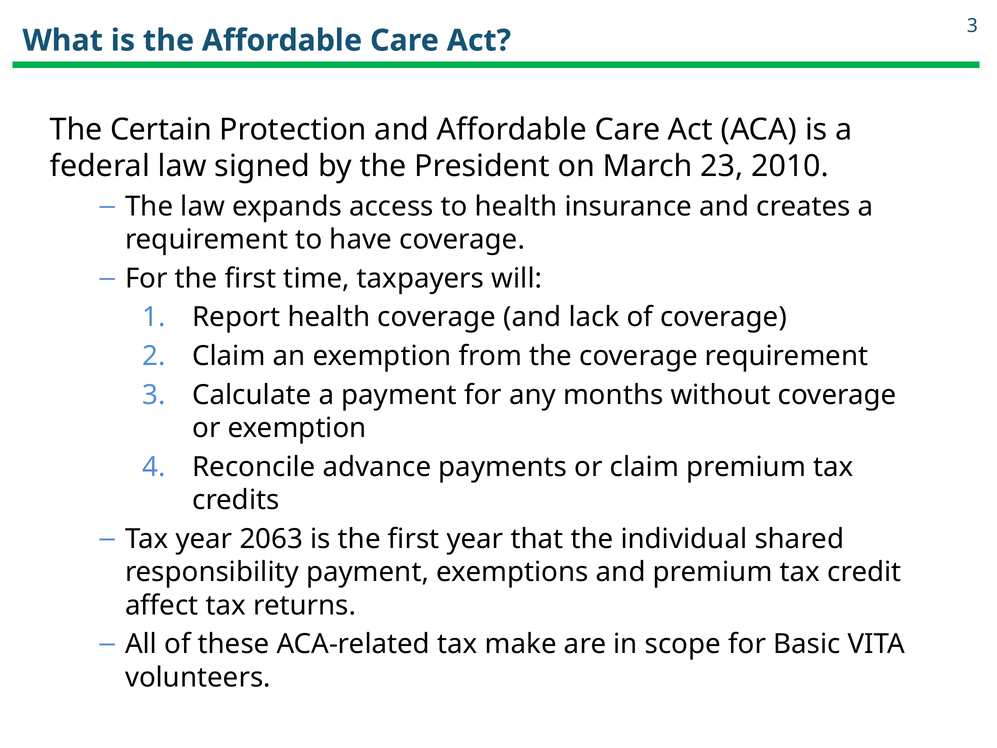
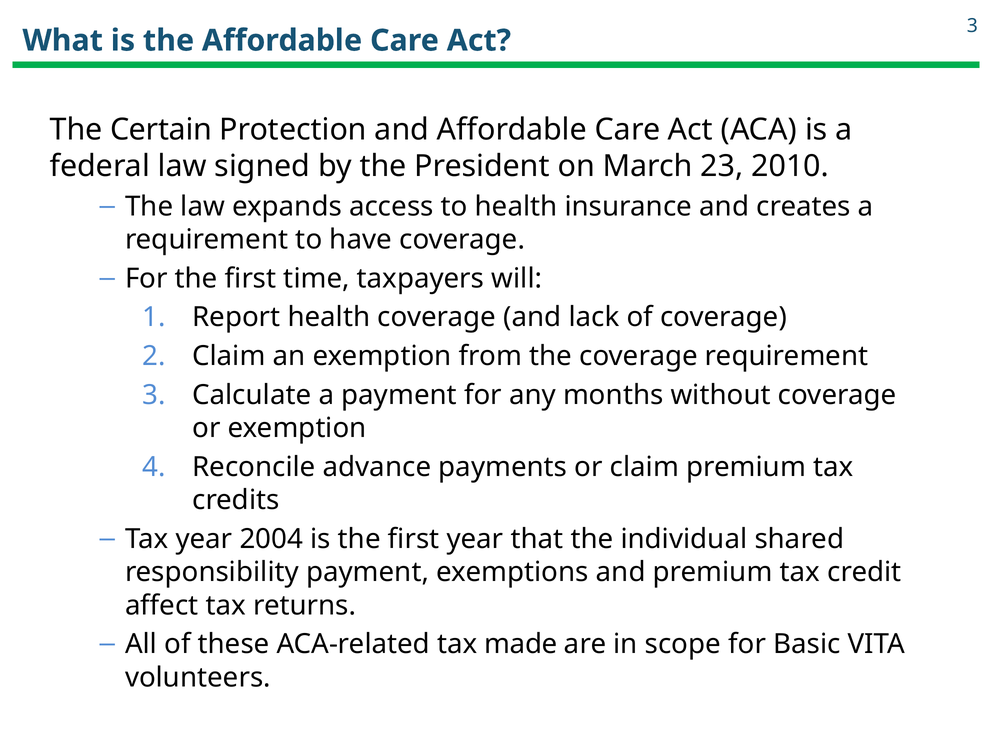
2063: 2063 -> 2004 (271, 539)
make: make -> made (521, 644)
